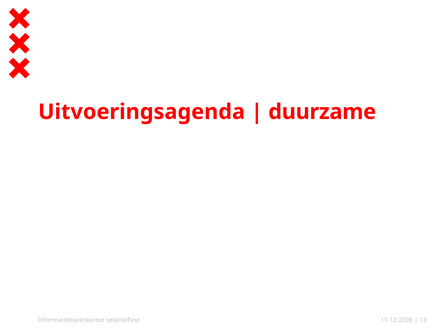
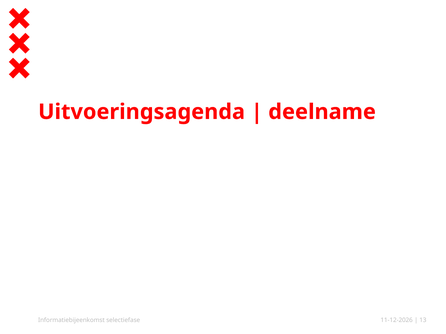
duurzame: duurzame -> deelname (322, 112)
